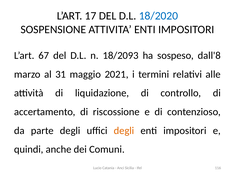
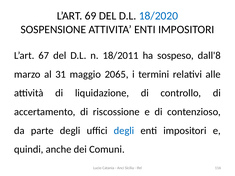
17: 17 -> 69 (91, 16)
18/2093: 18/2093 -> 18/2011 (121, 56)
2021: 2021 -> 2065 (117, 74)
degli colour: orange -> blue (124, 131)
